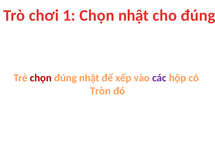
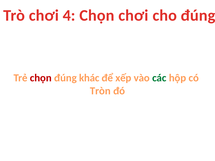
1: 1 -> 4 (69, 15)
Chọn nhật: nhật -> chơi (133, 15)
đúng nhật: nhật -> khác (89, 78)
các colour: purple -> green (159, 78)
